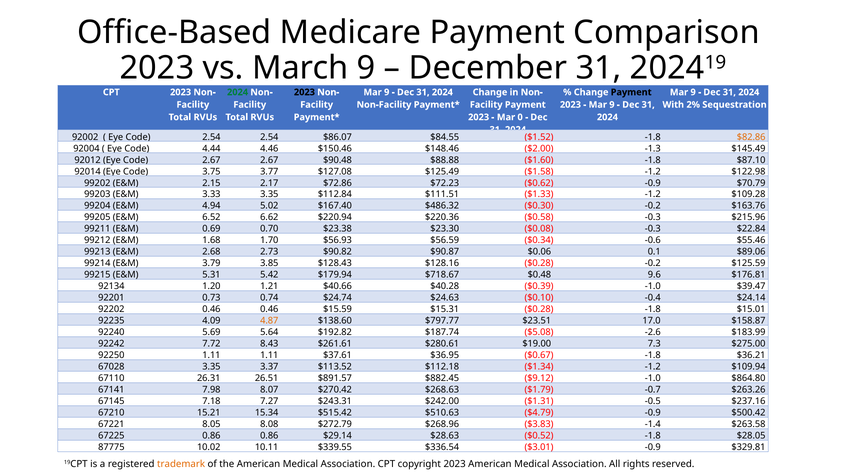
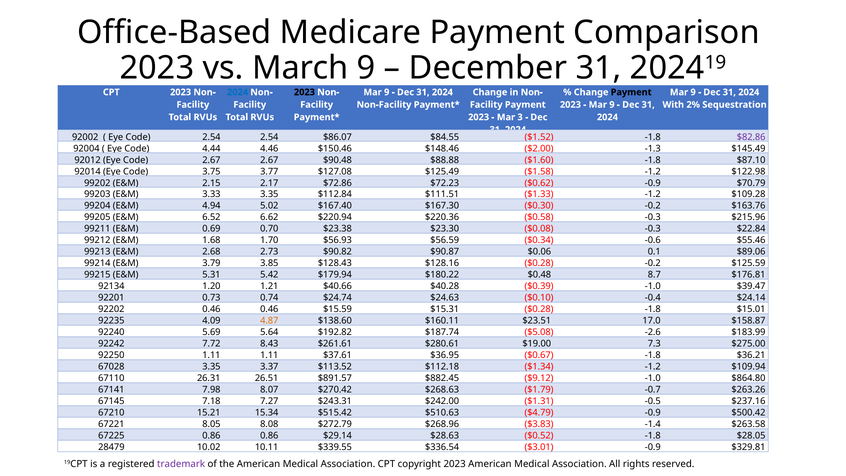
2024 colour: green -> blue (238, 92)
0: 0 -> 3 (520, 117)
$82.86 colour: orange -> purple (751, 137)
$486.32: $486.32 -> $167.30 (442, 206)
$718.67: $718.67 -> $180.22 (442, 275)
9.6: 9.6 -> 8.7 (654, 275)
$797.77: $797.77 -> $160.11 (442, 321)
87775: 87775 -> 28479 (111, 447)
trademark colour: orange -> purple (181, 464)
